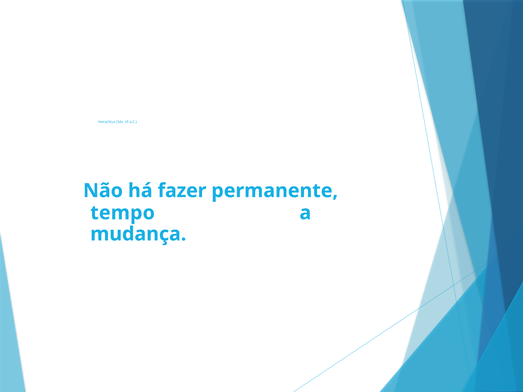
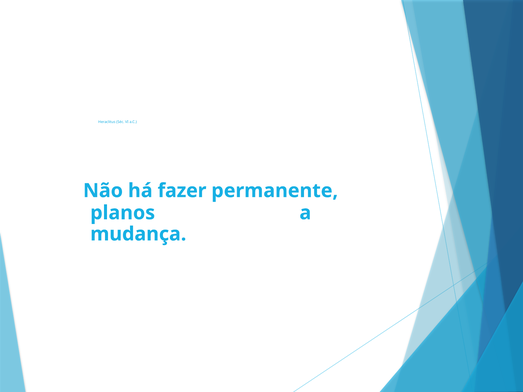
tempo: tempo -> planos (123, 213)
